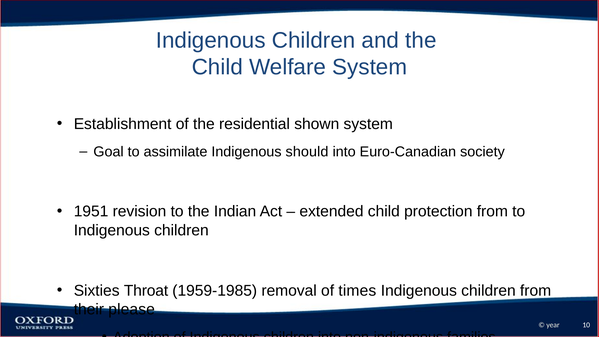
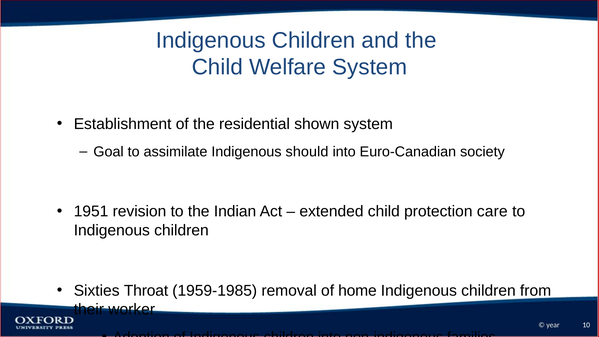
protection from: from -> care (492, 211)
times: times -> home (357, 291)
please: please -> worker (132, 309)
